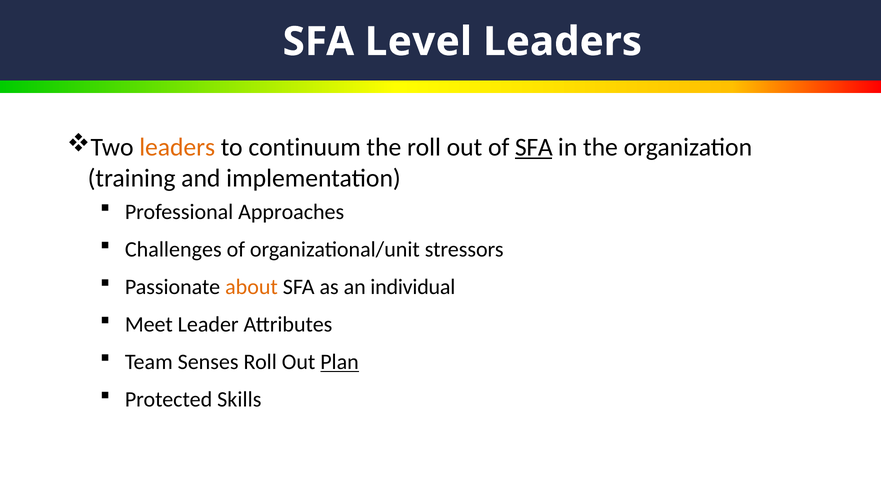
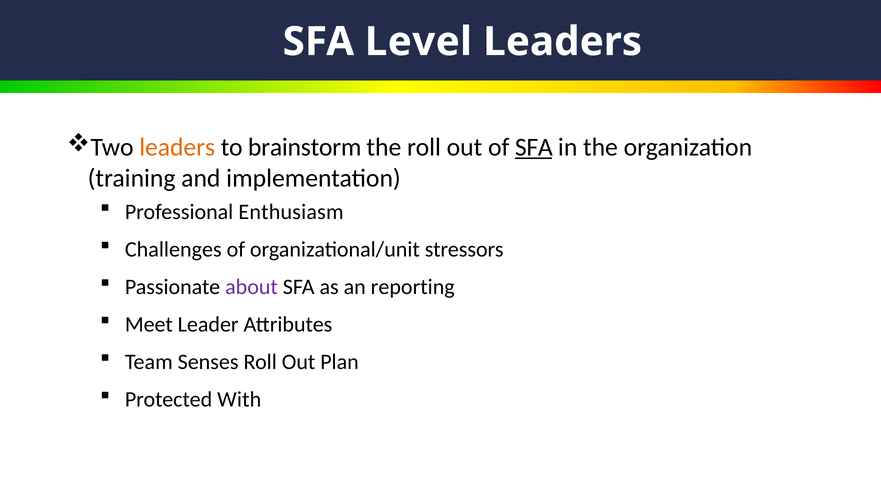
continuum: continuum -> brainstorm (305, 147)
Approaches: Approaches -> Enthusiasm (291, 212)
about colour: orange -> purple (252, 287)
individual: individual -> reporting (413, 287)
Plan underline: present -> none (340, 362)
Skills: Skills -> With (239, 399)
